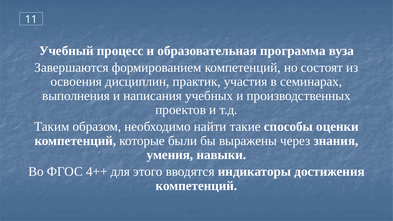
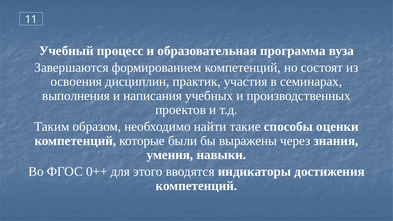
4++: 4++ -> 0++ (97, 172)
